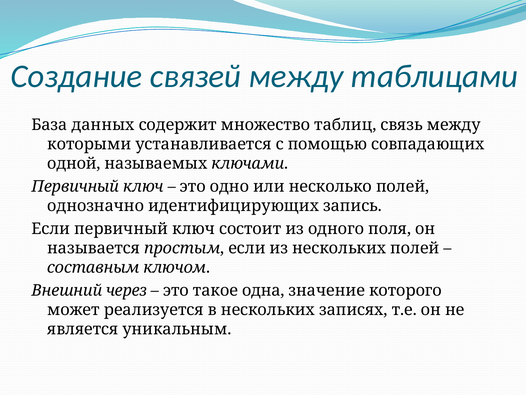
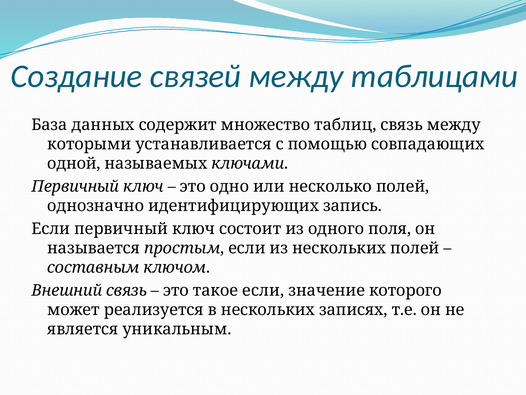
Внешний через: через -> связь (127, 290)
такое одна: одна -> если (263, 290)
